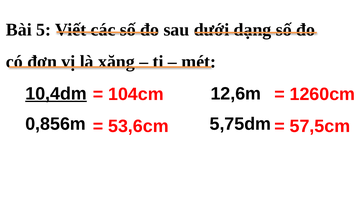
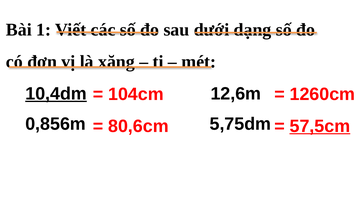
5: 5 -> 1 (44, 30)
53,6cm: 53,6cm -> 80,6cm (138, 126)
57,5cm underline: none -> present (320, 126)
